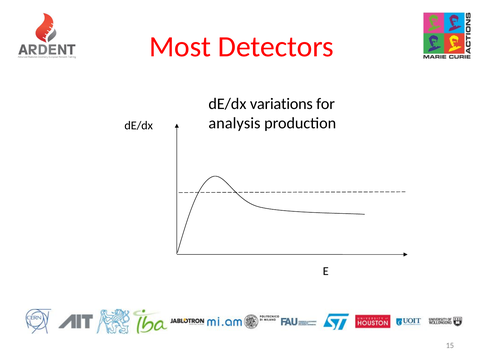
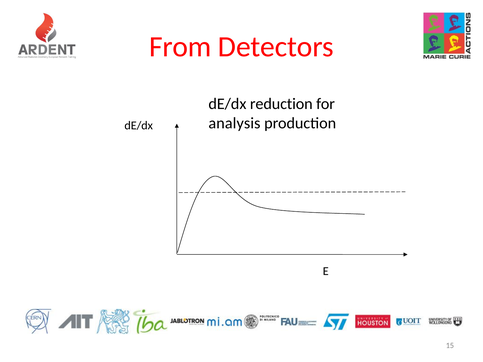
Most: Most -> From (180, 47)
variations: variations -> reduction (281, 104)
